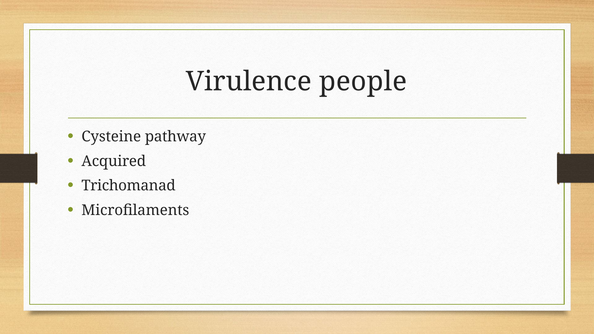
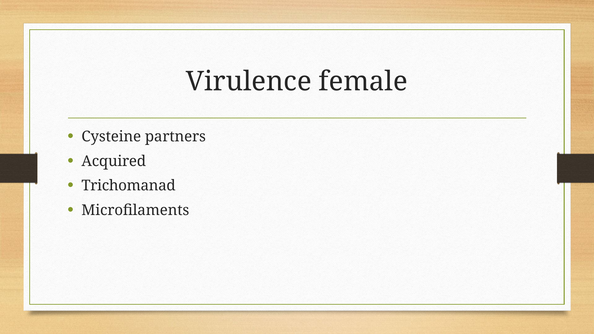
people: people -> female (363, 82)
pathway: pathway -> partners (175, 137)
